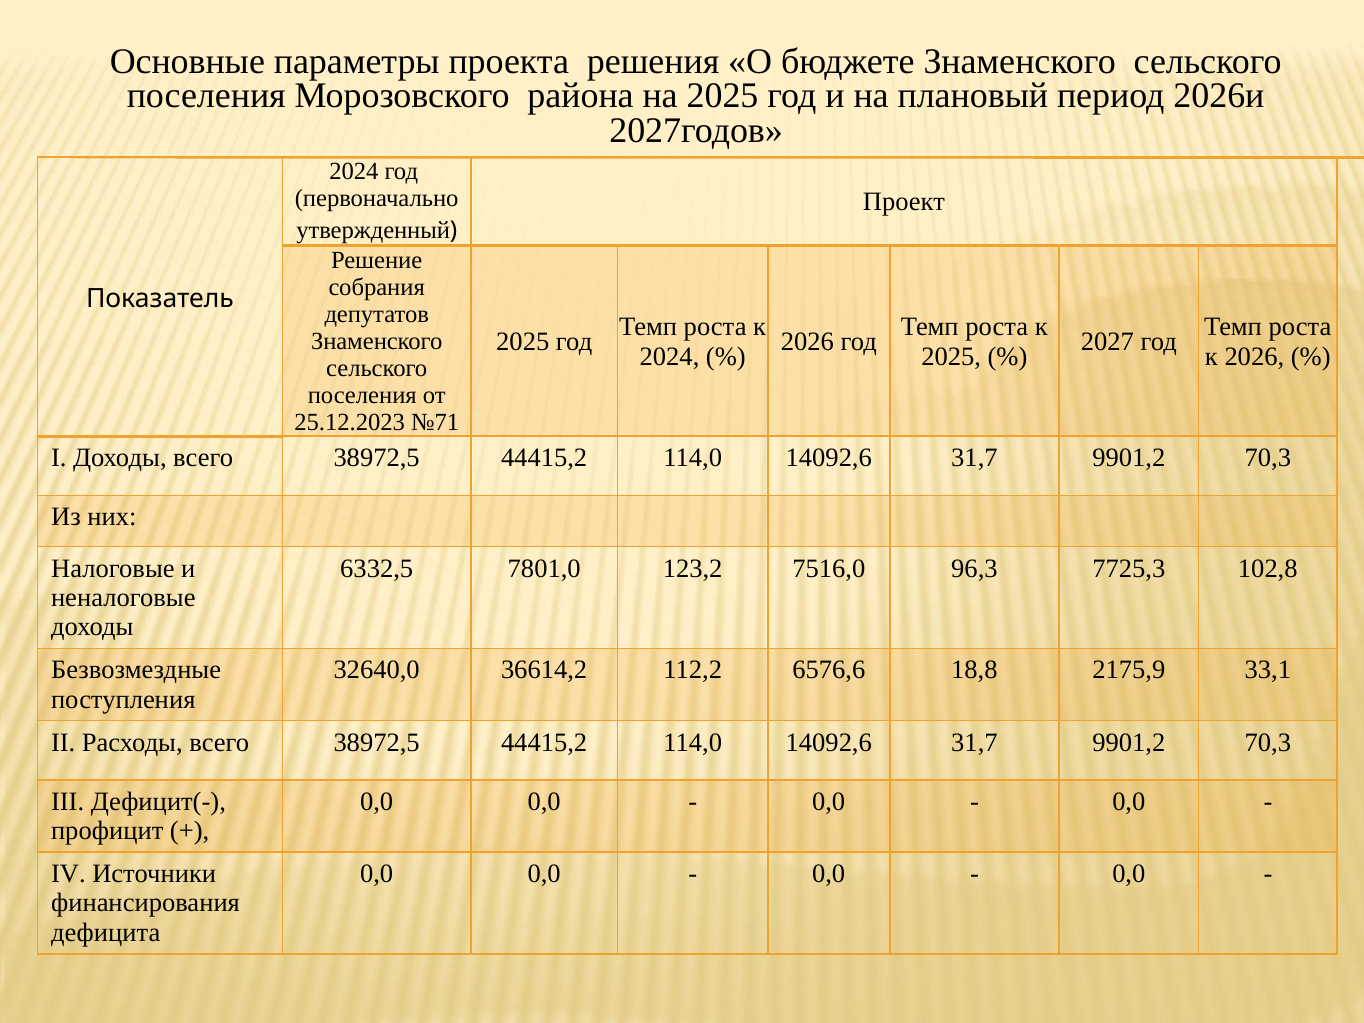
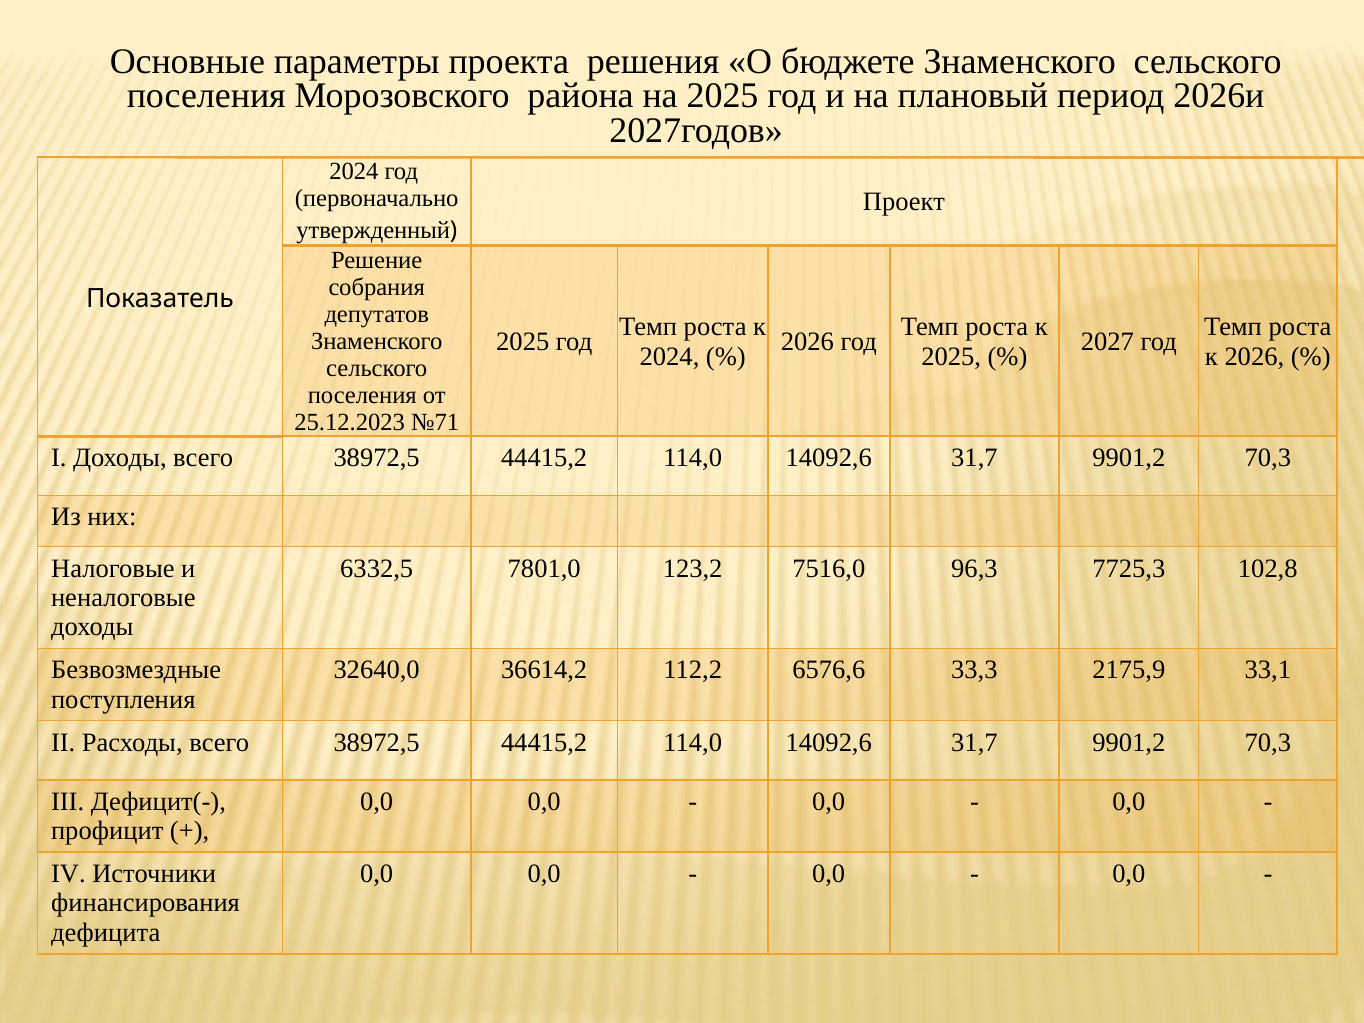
18,8: 18,8 -> 33,3 (974, 670)
